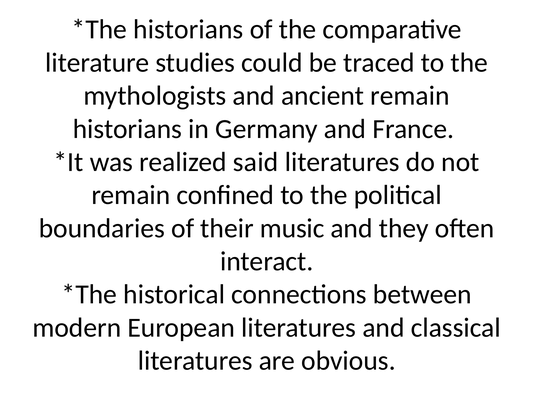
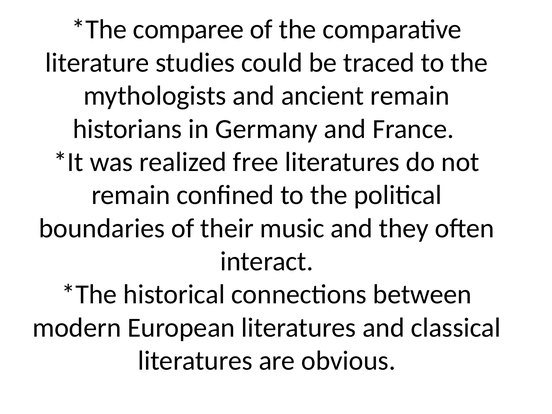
historians: historians -> comparee (189, 30)
said: said -> free (256, 162)
